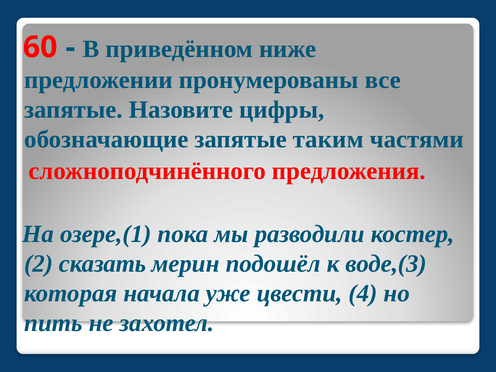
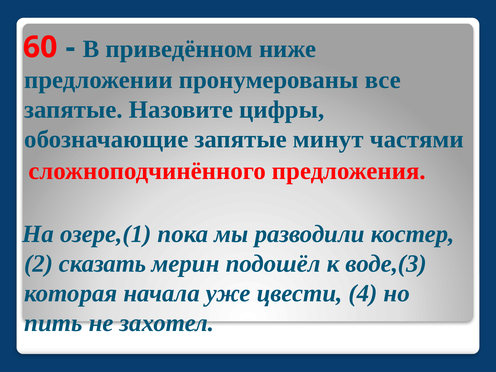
таким: таким -> минут (328, 139)
